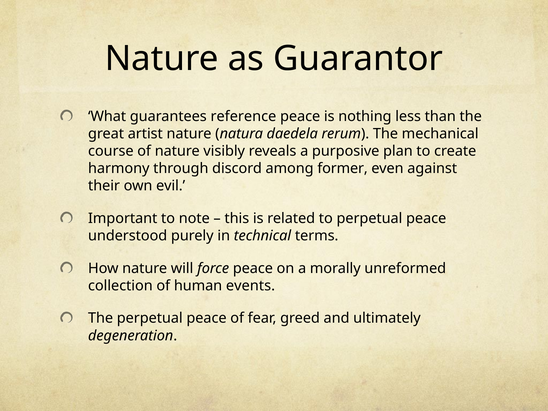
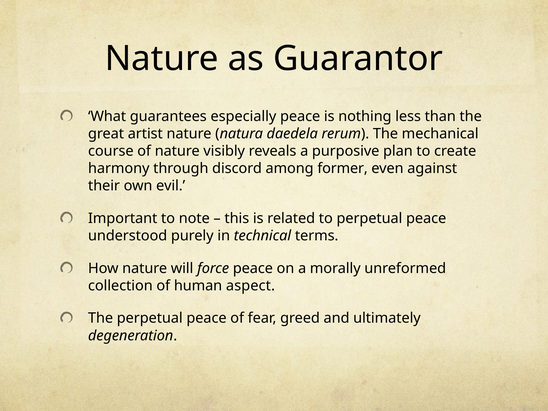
reference: reference -> especially (243, 116)
events: events -> aspect (250, 286)
